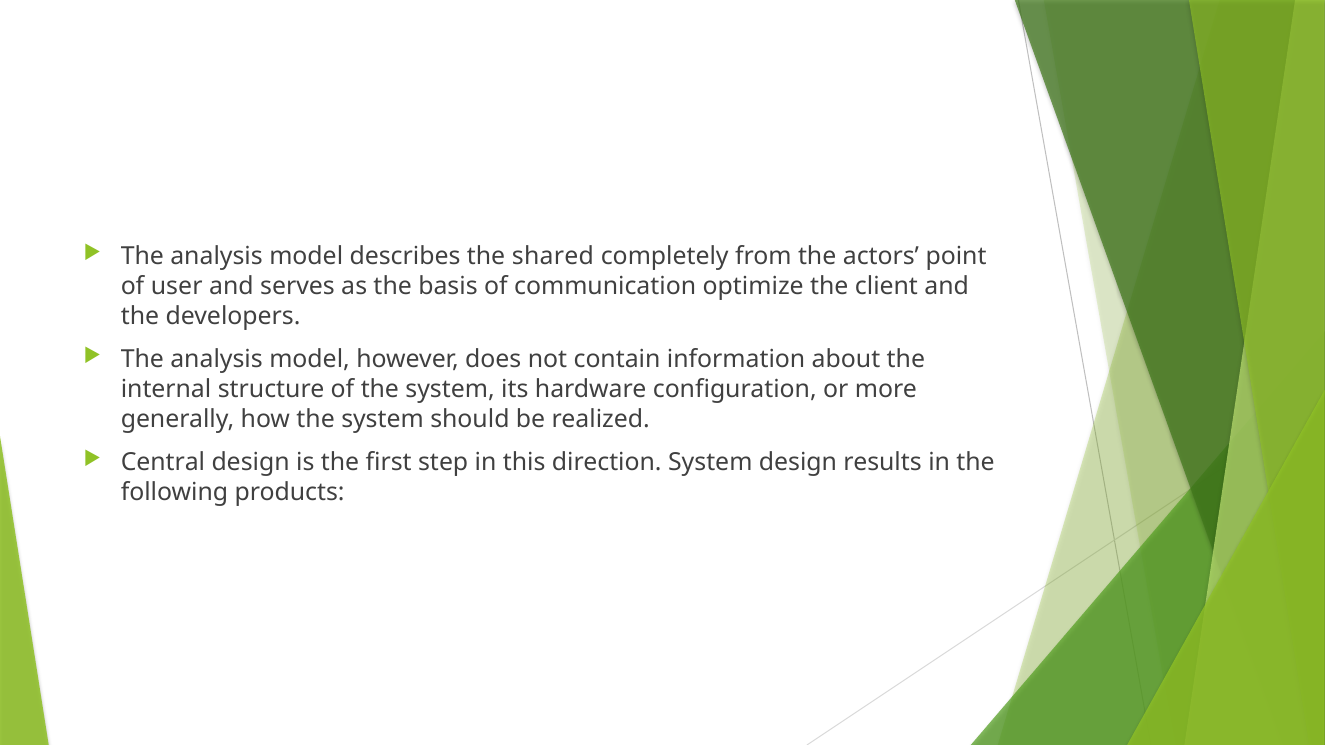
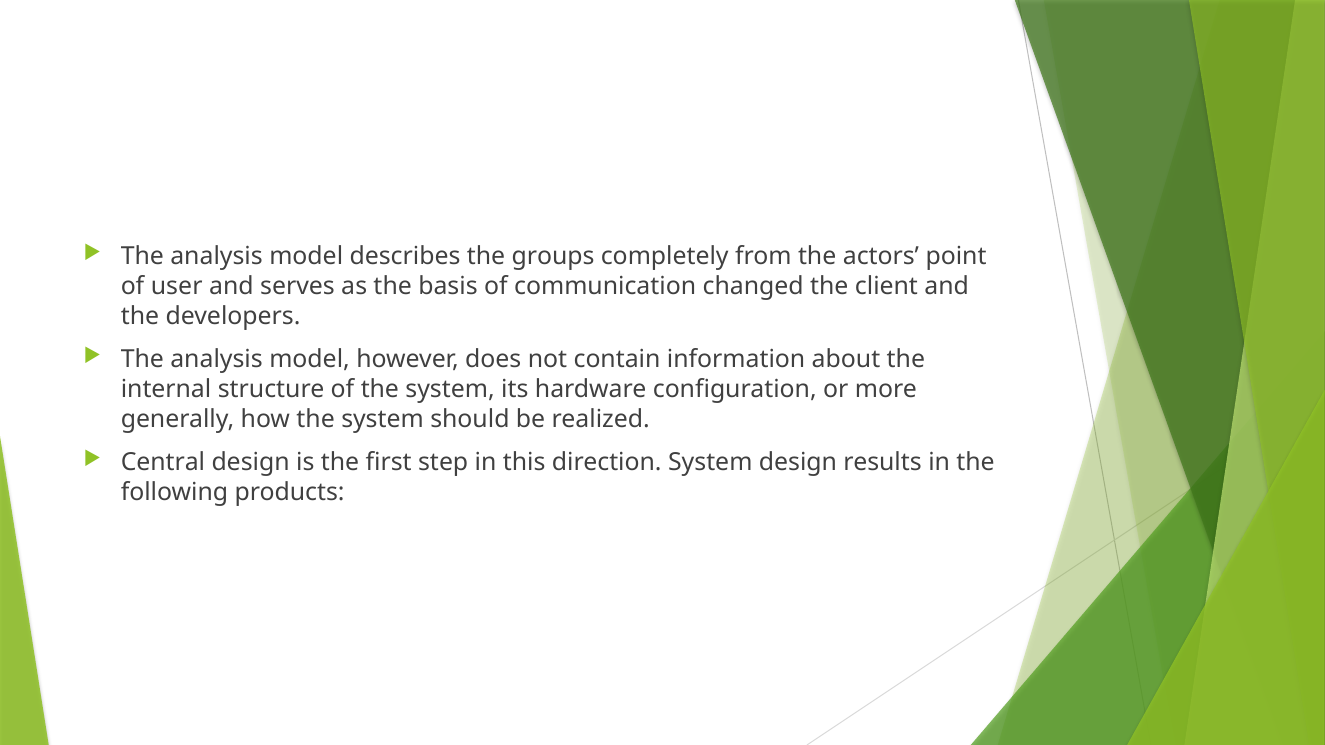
shared: shared -> groups (553, 256)
optimize: optimize -> changed (753, 286)
